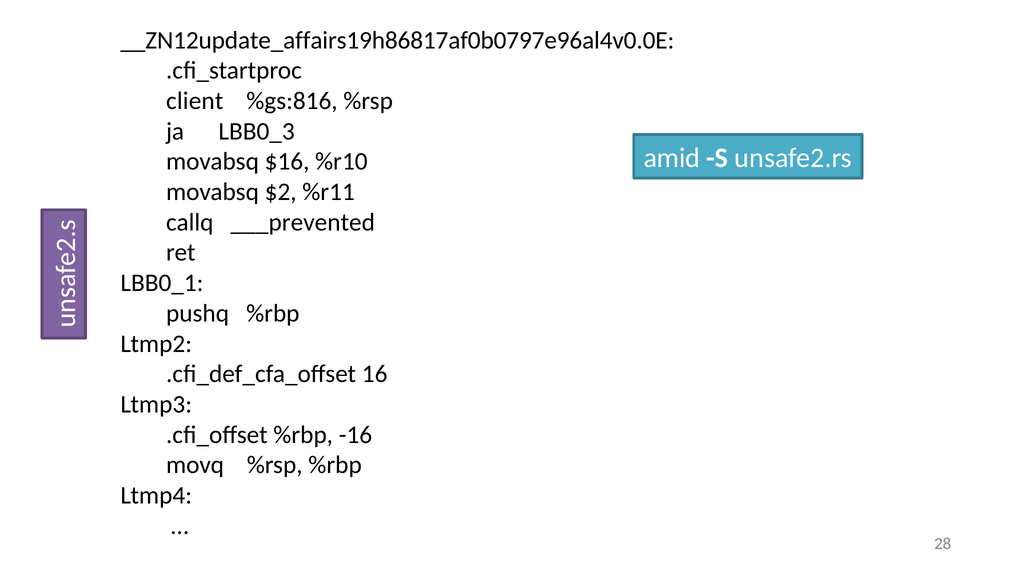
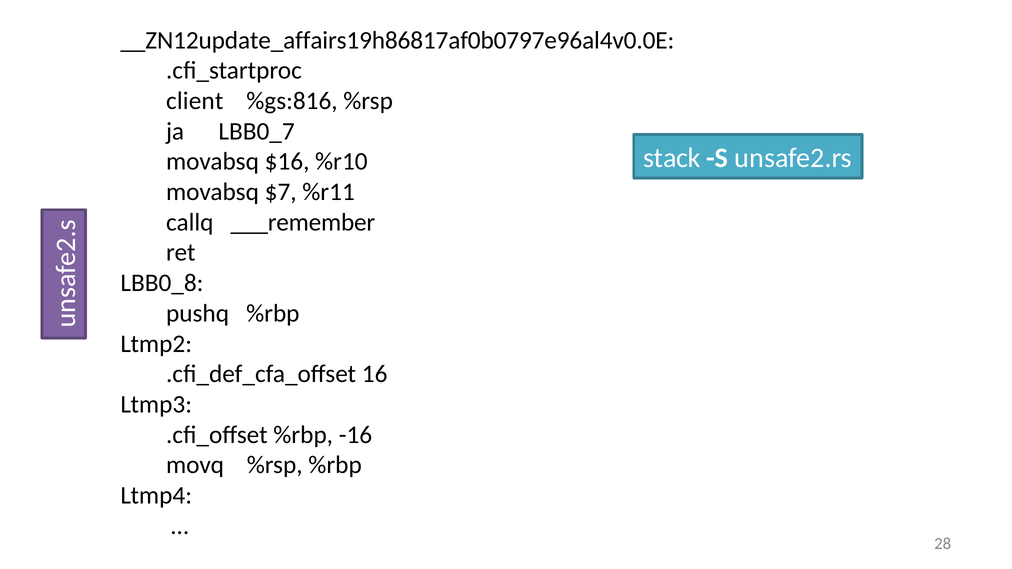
LBB0_3: LBB0_3 -> LBB0_7 (257, 131)
amid: amid -> stack (672, 158)
$2: $2 -> $7 (281, 192)
___prevented: ___prevented -> ___remember (303, 222)
LBB0_1: LBB0_1 -> LBB0_8 (162, 283)
